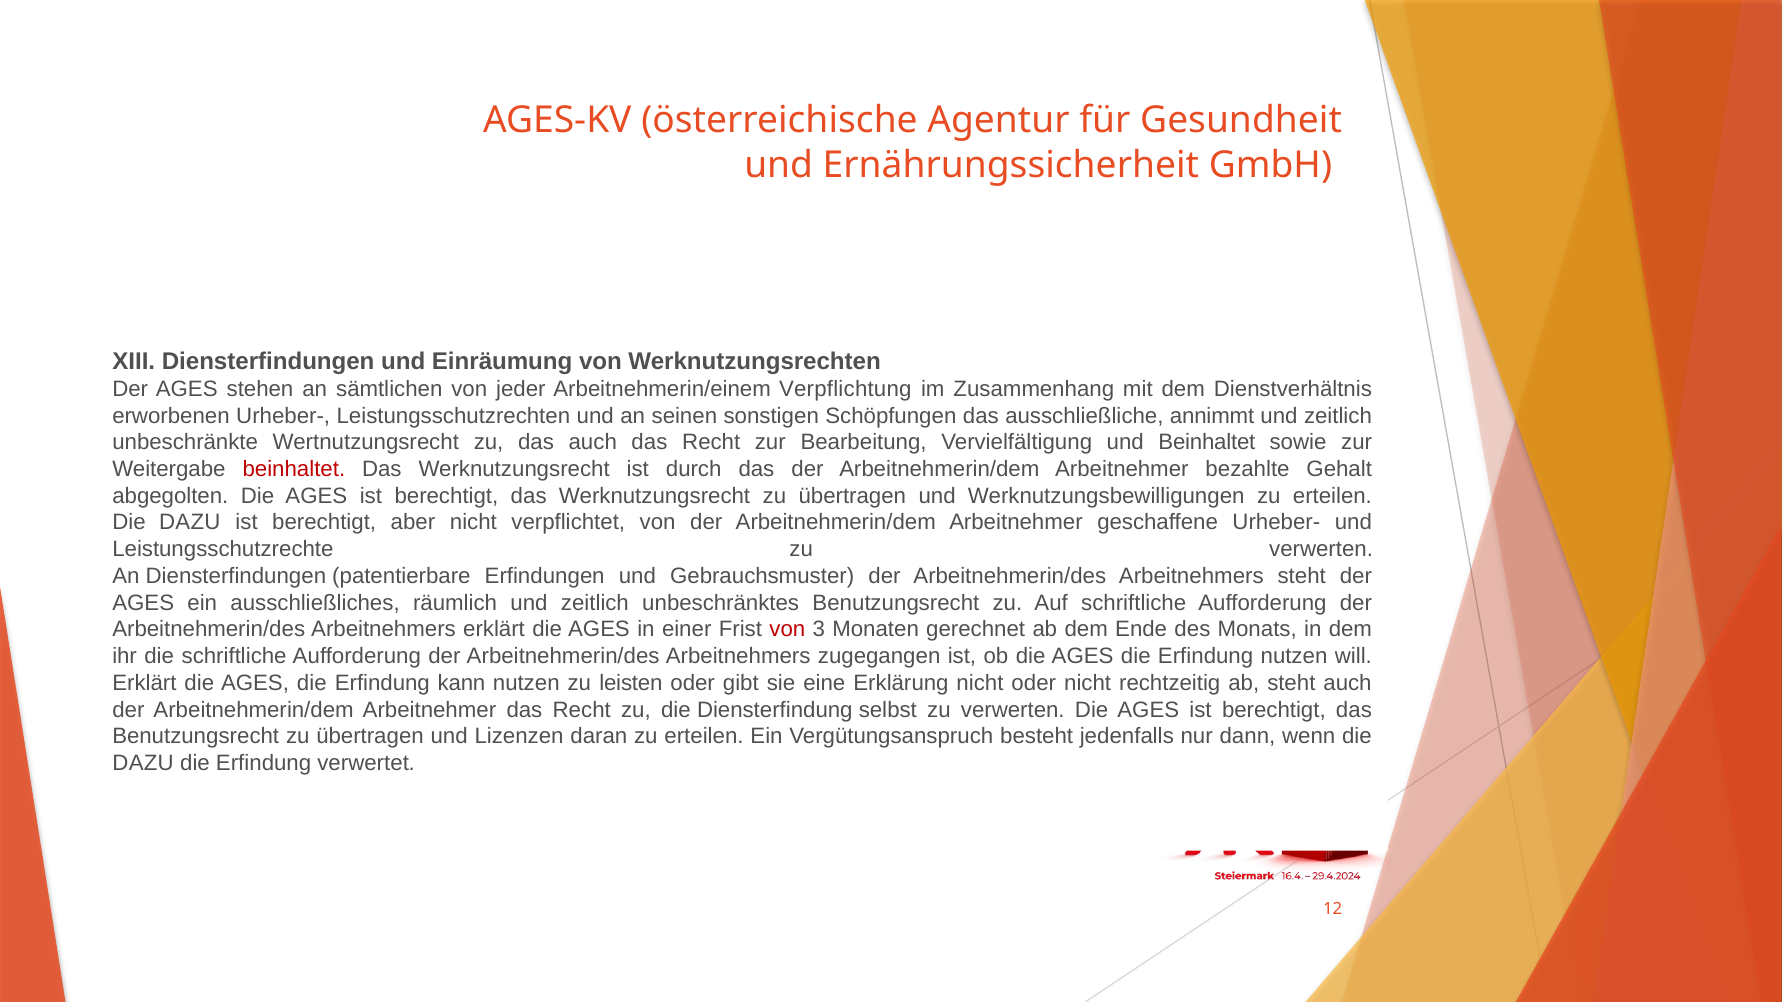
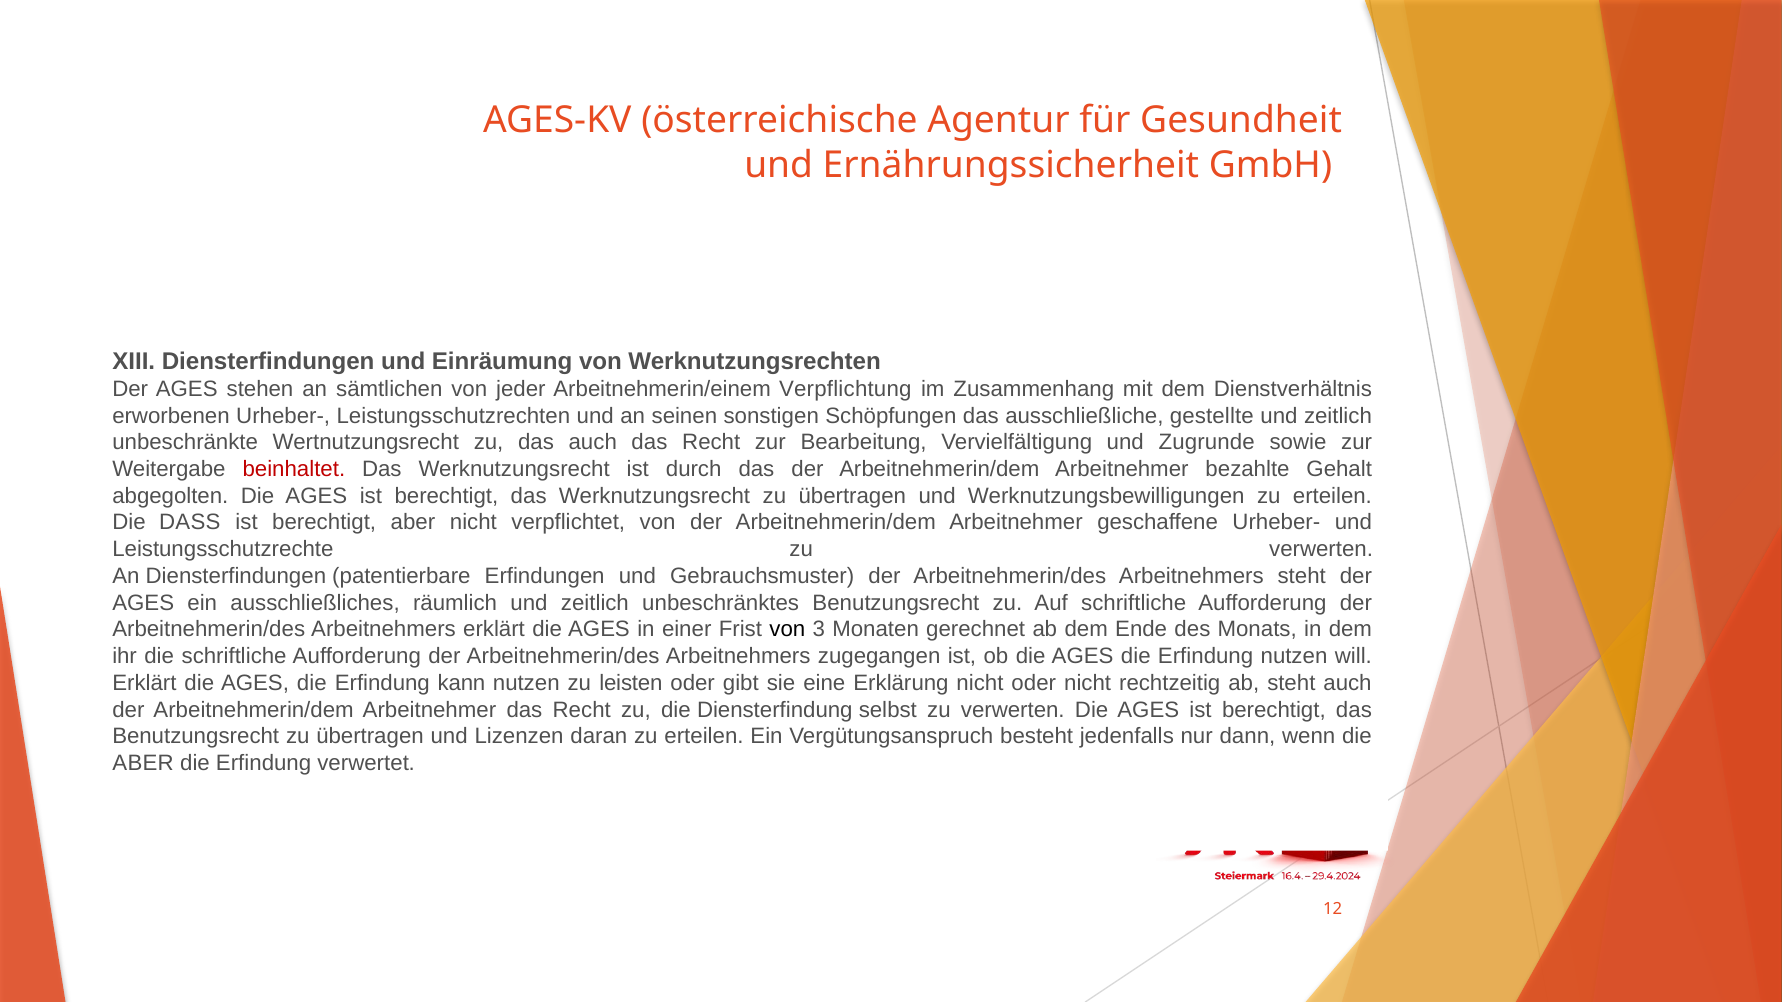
annimmt: annimmt -> gestellte (1212, 416)
und Beinhaltet: Beinhaltet -> Zugrunde (1207, 443)
DAZU: DAZU -> DASS (190, 523)
von colour: red -> black (787, 630)
DAZU: DAZU -> ABER (143, 763)
